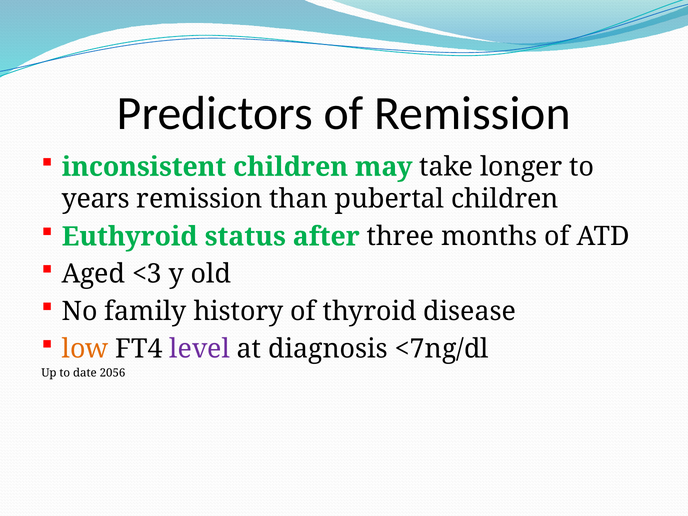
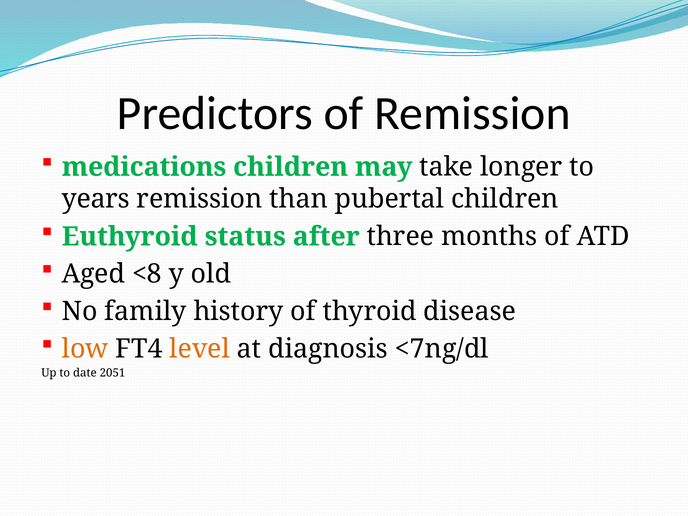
inconsistent: inconsistent -> medications (144, 167)
<3: <3 -> <8 (147, 274)
level colour: purple -> orange (200, 349)
2056: 2056 -> 2051 (113, 373)
